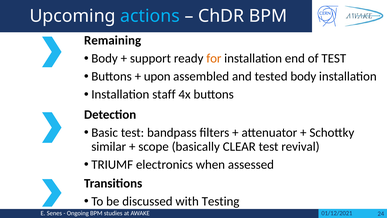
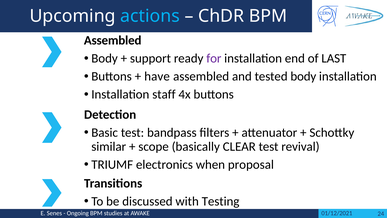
Remaining: Remaining -> Assembled (113, 40)
for colour: orange -> purple (214, 58)
of TEST: TEST -> LAST (334, 58)
upon: upon -> have (157, 76)
assessed: assessed -> proposal (251, 164)
